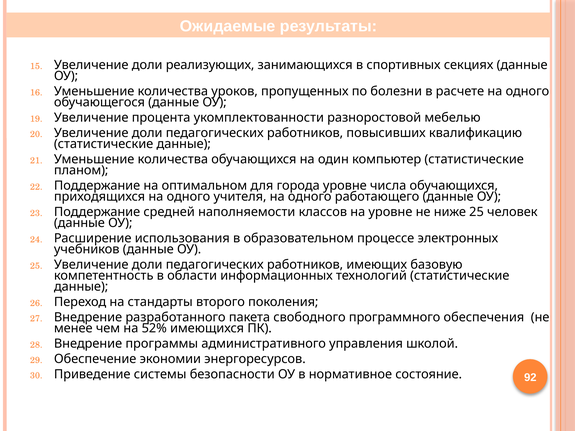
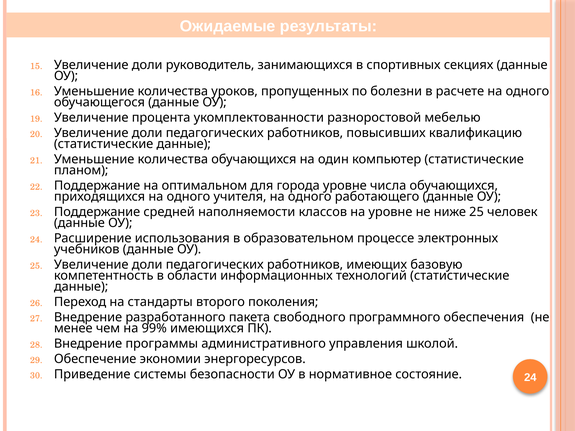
реализующих: реализующих -> руководитель (210, 65)
52%: 52% -> 99% (154, 328)
состояние 92: 92 -> 24 (530, 378)
